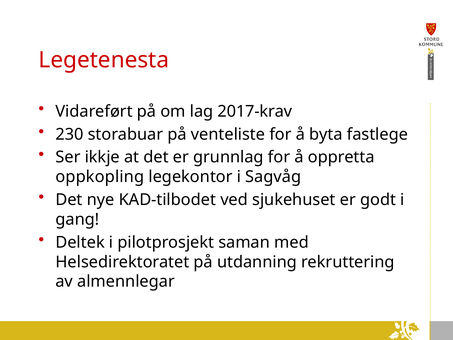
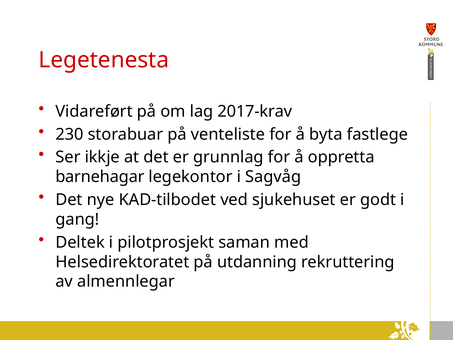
oppkopling: oppkopling -> barnehagar (100, 177)
